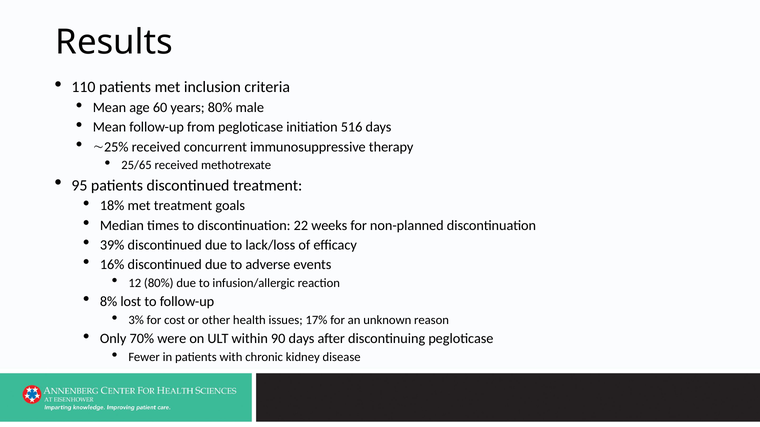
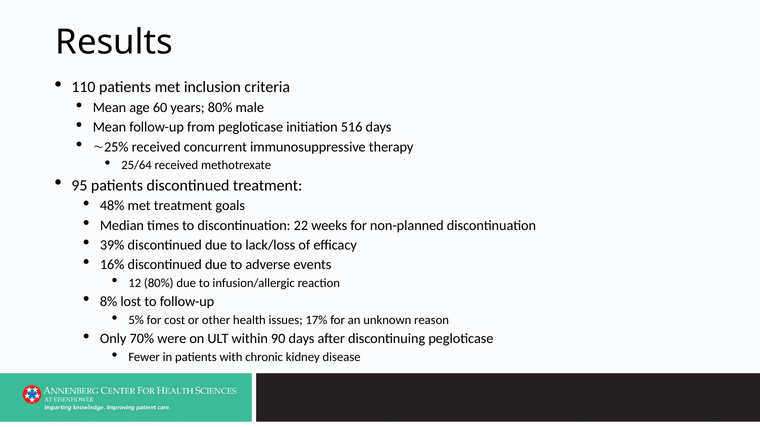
25/65: 25/65 -> 25/64 (137, 165)
18%: 18% -> 48% (112, 206)
3%: 3% -> 5% (136, 320)
